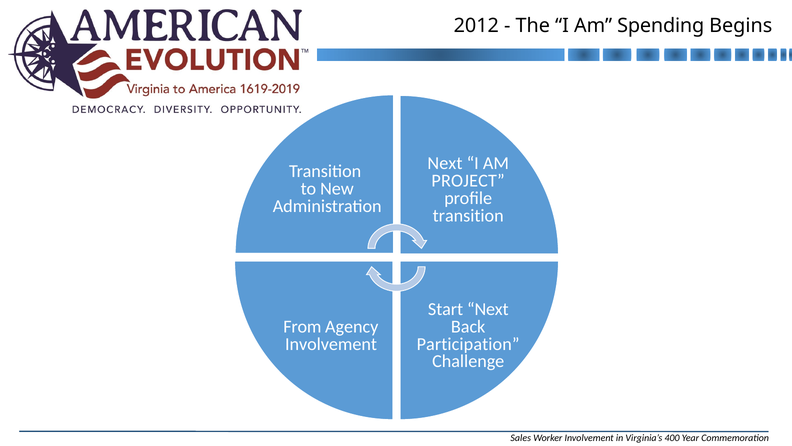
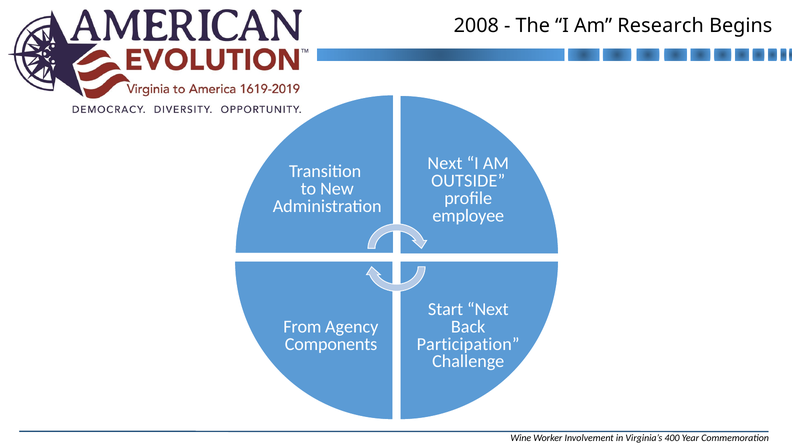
2012: 2012 -> 2008 (476, 26)
Spending: Spending -> Research (661, 26)
PROJECT: PROJECT -> OUTSIDE (468, 181)
transition: transition -> employee (468, 215)
Involvement: Involvement -> Components (331, 344)
Sales: Sales -> Wine (521, 438)
